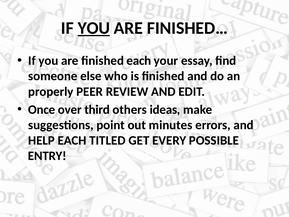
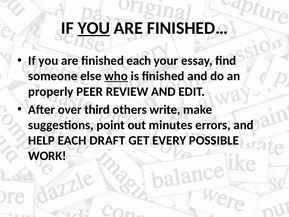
who underline: none -> present (116, 76)
Once: Once -> After (42, 109)
ideas: ideas -> write (165, 109)
TITLED: TITLED -> DRAFT (107, 140)
ENTRY: ENTRY -> WORK (47, 156)
